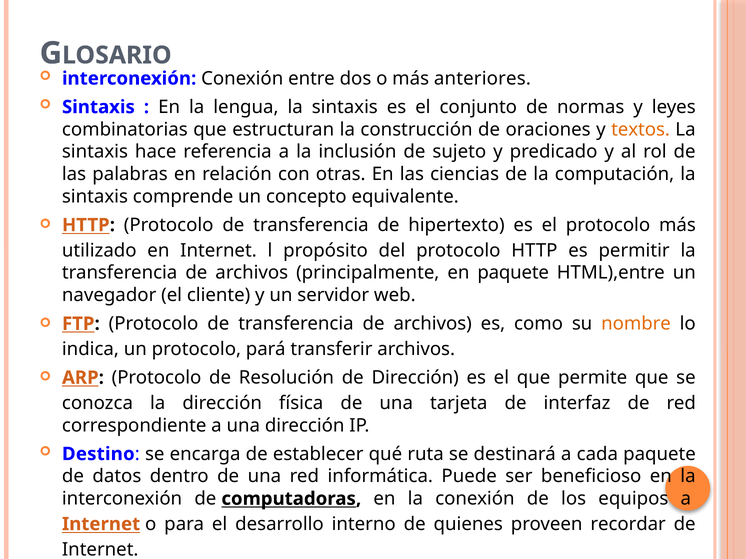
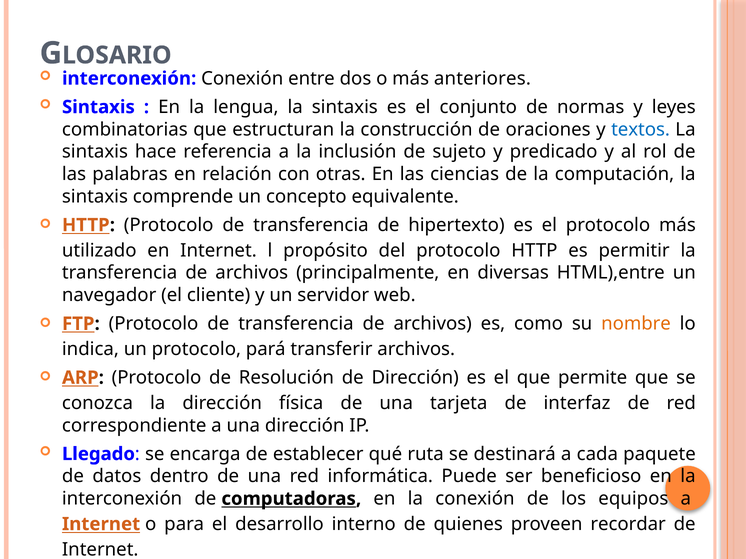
textos colour: orange -> blue (641, 130)
en paquete: paquete -> diversas (513, 273)
Destino: Destino -> Llegado (98, 454)
